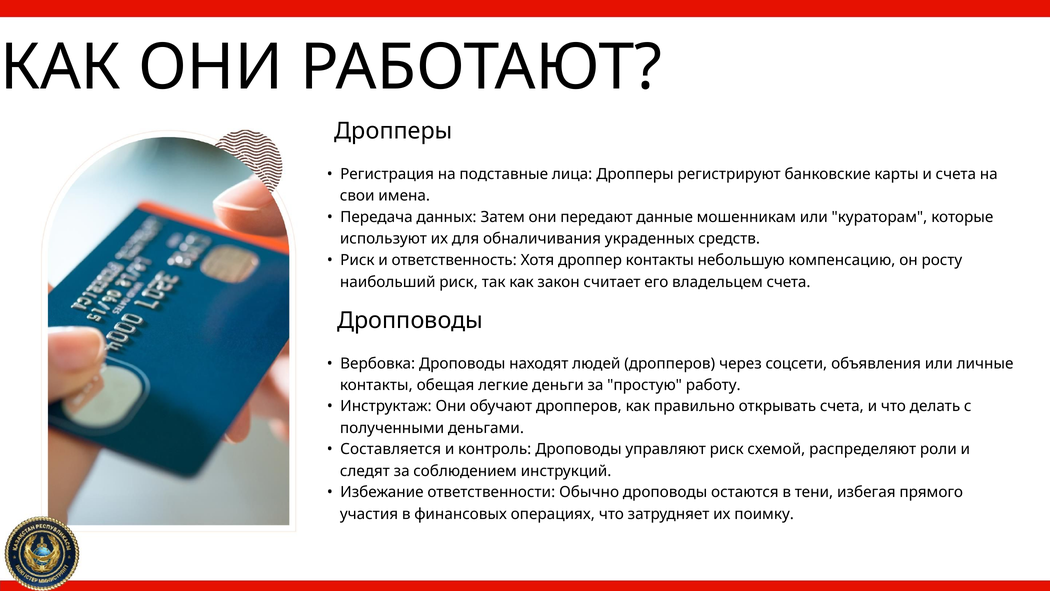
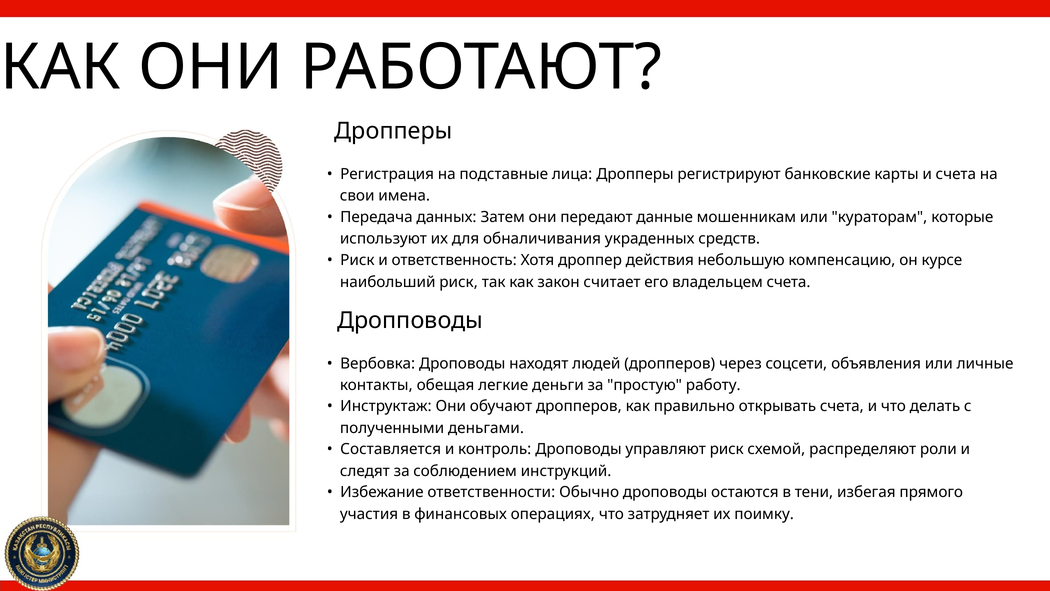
дроппер контакты: контакты -> действия (660, 260)
росту: росту -> курсе (942, 260)
